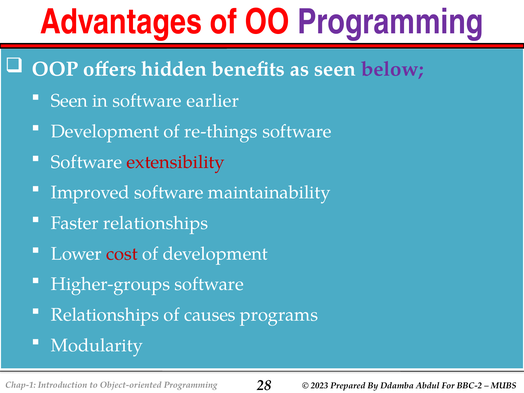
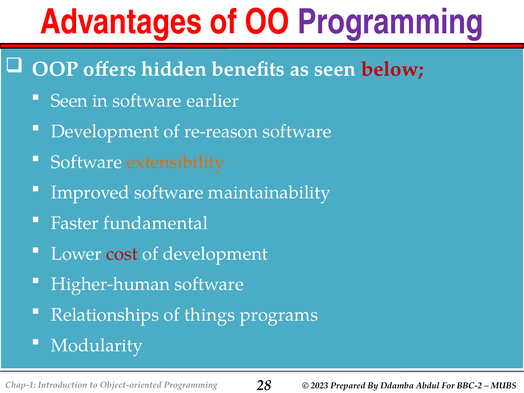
below colour: purple -> red (392, 69)
re-things: re-things -> re-reason (221, 131)
extensibility colour: red -> orange (176, 162)
Faster relationships: relationships -> fundamental (156, 223)
Higher-groups: Higher-groups -> Higher-human (111, 284)
causes: causes -> things (210, 315)
